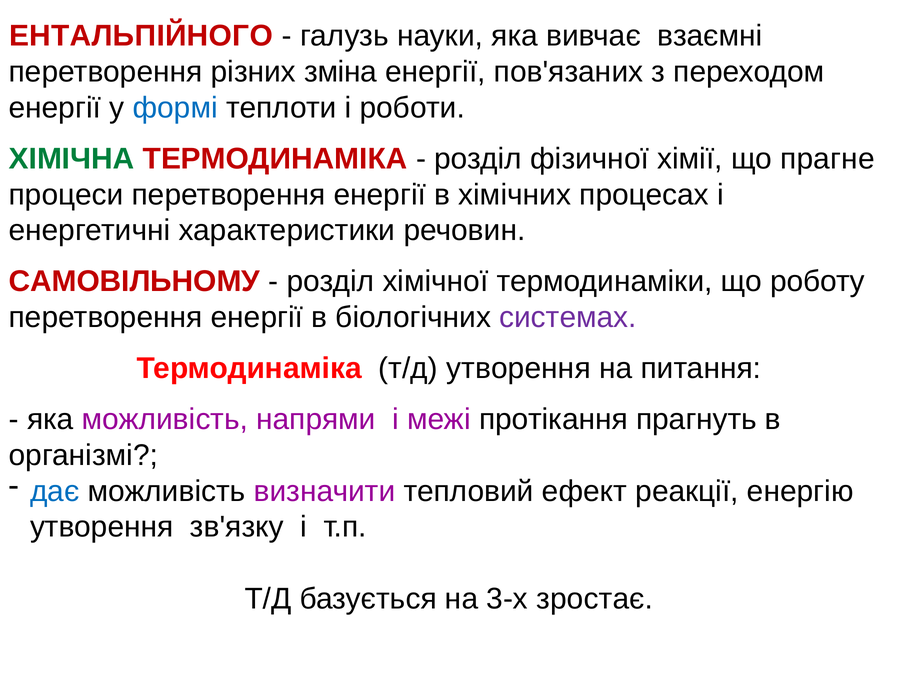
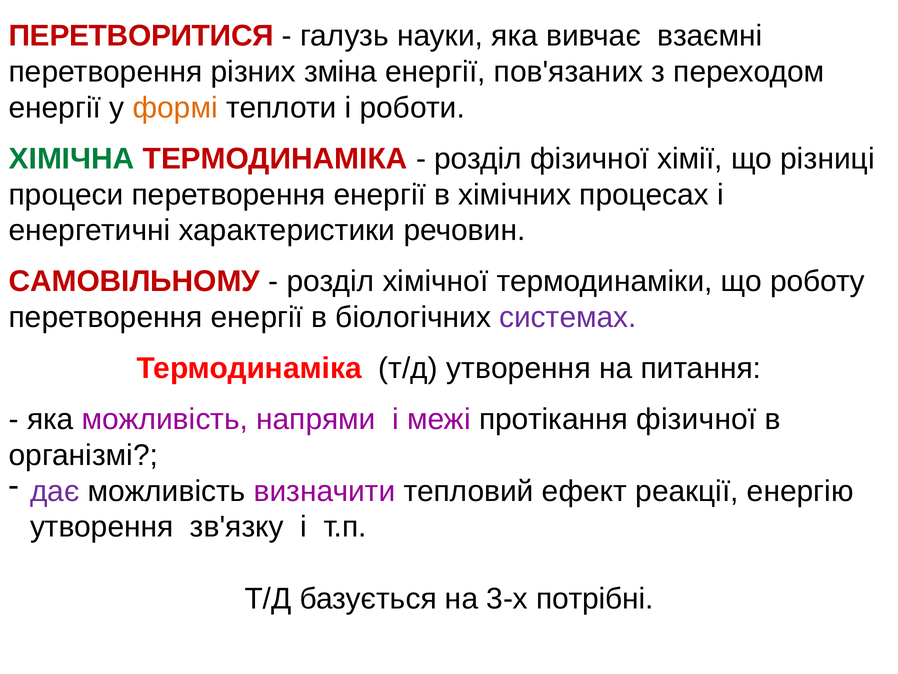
ЕНТАЛЬПІЙНОГО: ЕНТАЛЬПІЙНОГО -> ПЕРЕТВОРИТИСЯ (141, 36)
формі colour: blue -> orange (175, 108)
прагне: прагне -> різниці (828, 159)
протікання прагнуть: прагнуть -> фізичної (696, 419)
дає colour: blue -> purple (55, 491)
зростає: зростає -> потрібні (595, 599)
